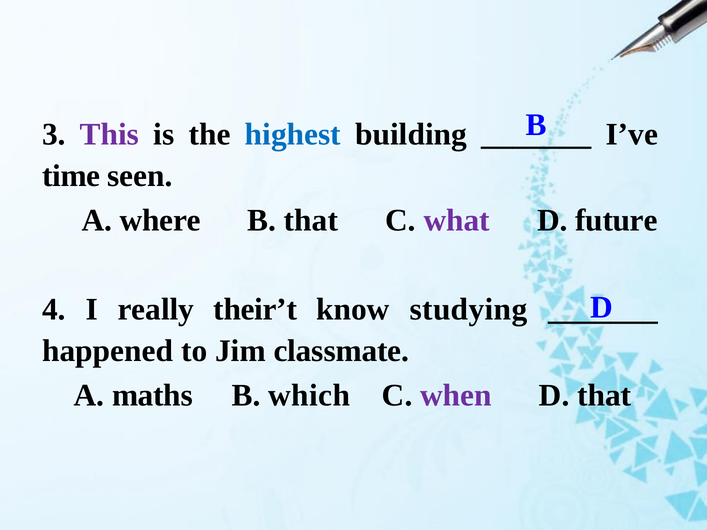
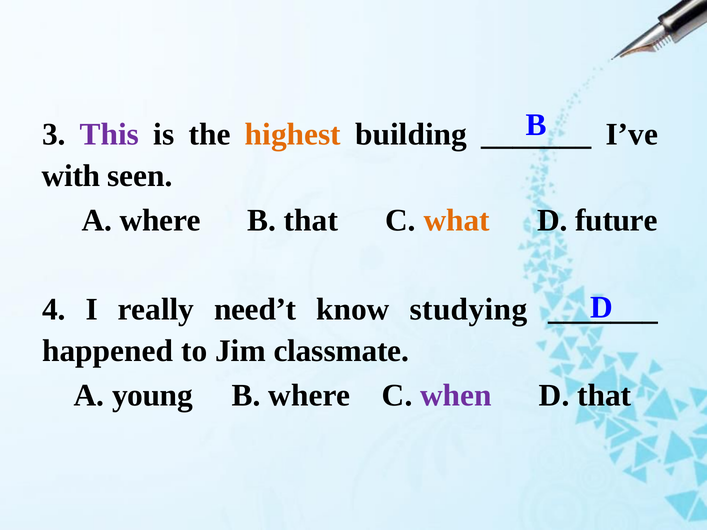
highest colour: blue -> orange (293, 134)
time: time -> with (71, 176)
what colour: purple -> orange (457, 220)
their’t: their’t -> need’t (255, 310)
maths: maths -> young (152, 396)
B which: which -> where (309, 396)
